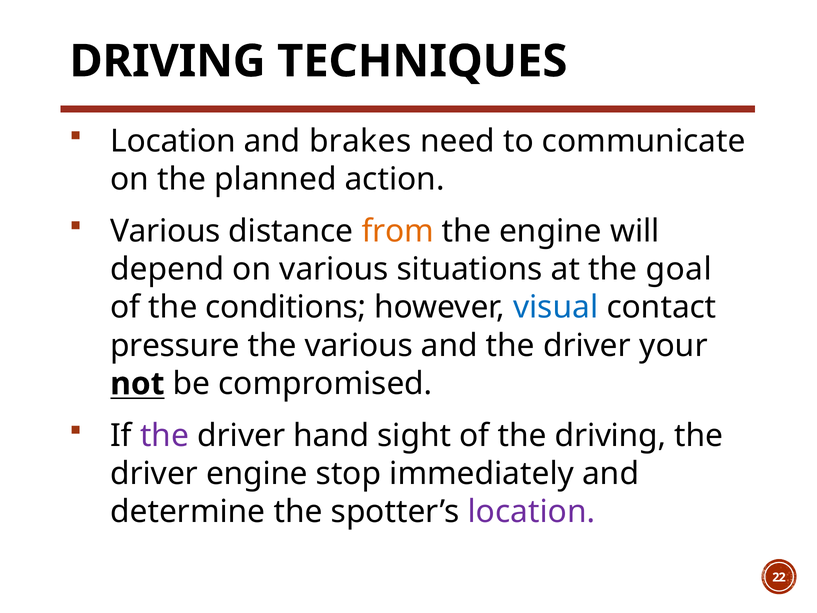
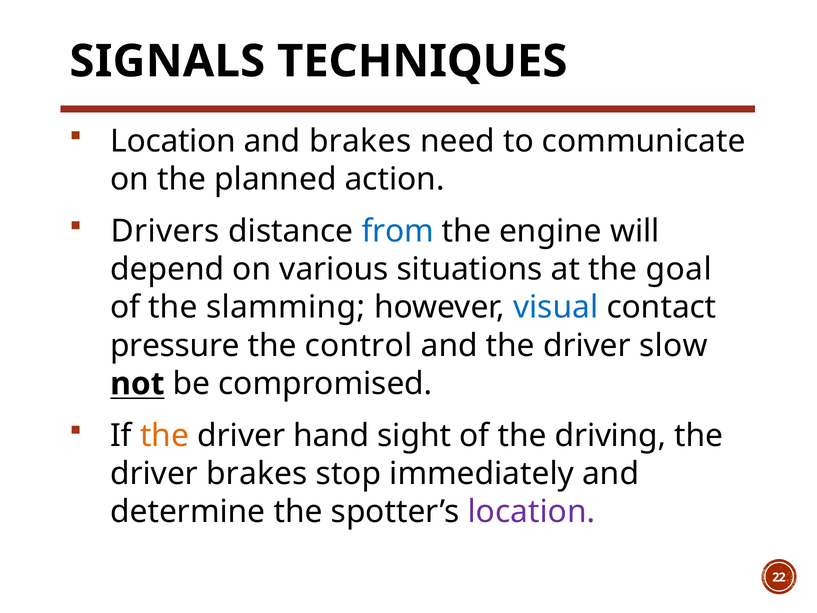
DRIVING: DRIVING -> SIGNALS (167, 61)
Various: Various -> Drivers (165, 231)
from colour: orange -> blue (398, 231)
conditions: conditions -> slamming (286, 307)
the various: various -> control (359, 345)
your: your -> slow (673, 345)
the colour: purple -> orange (165, 435)
driver engine: engine -> brakes (257, 474)
